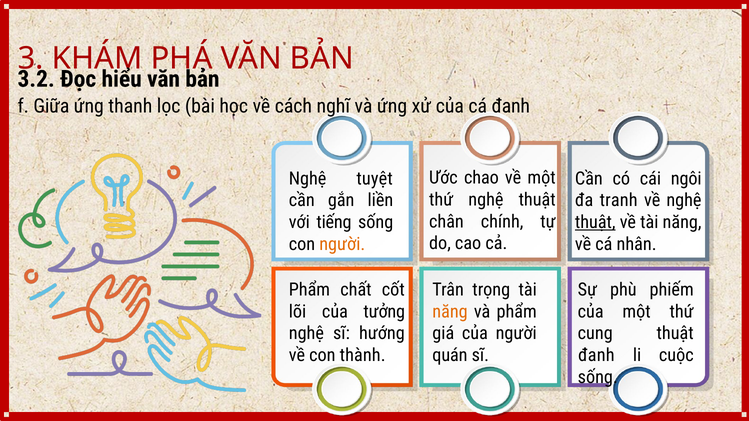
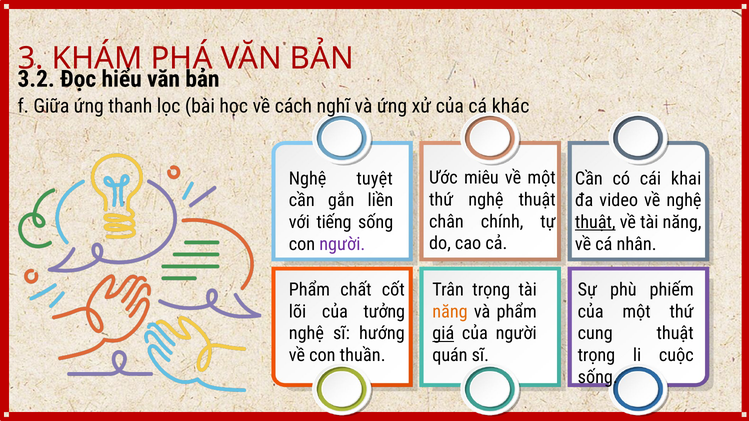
cá đanh: đanh -> khác (511, 106)
chao: chao -> miêu (481, 178)
ngôi: ngôi -> khai (686, 179)
tranh: tranh -> video (619, 201)
người colour: orange -> purple (342, 244)
giá underline: none -> present (443, 334)
thành: thành -> thuần (363, 356)
đanh: đanh -> trọng (596, 356)
